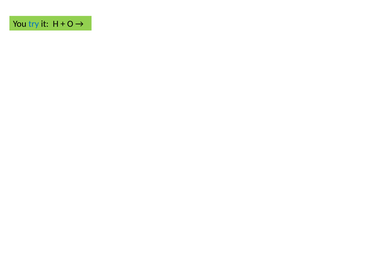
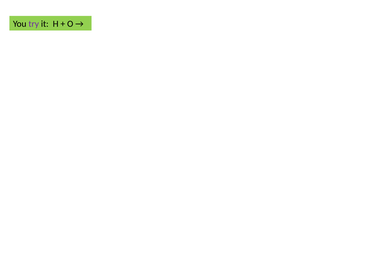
try colour: blue -> purple (34, 24)
